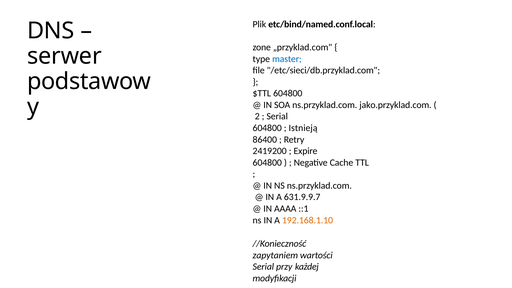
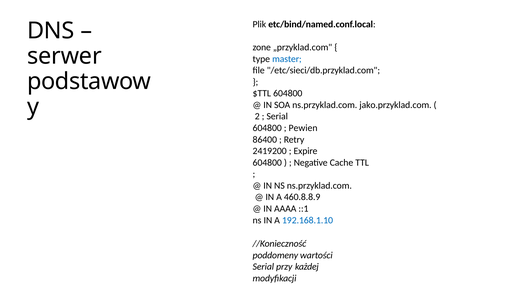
Istnieją: Istnieją -> Pewien (303, 128)
631.9.9.7: 631.9.9.7 -> 460.8.8.9 (302, 197)
192.168.1.10 colour: orange -> blue (308, 220)
zapytaniem: zapytaniem -> poddomeny (275, 255)
